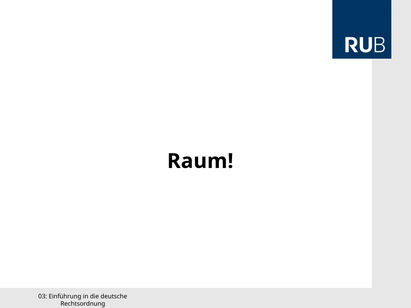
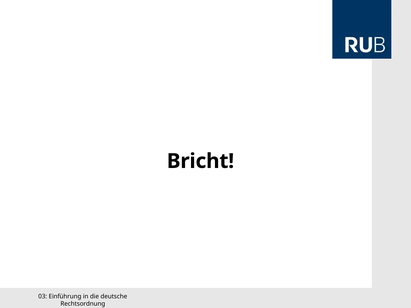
Raum: Raum -> Bricht (200, 161)
